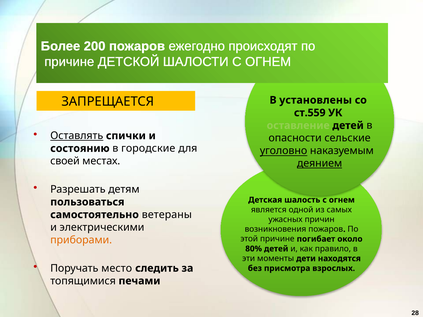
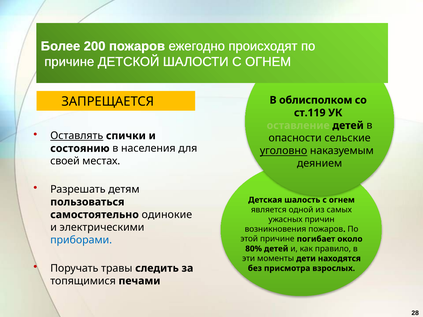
установлены: установлены -> облисполком (316, 100)
ст.559: ст.559 -> ст.119 (310, 113)
городские: городские -> населения (148, 149)
деянием underline: present -> none (320, 164)
ветераны: ветераны -> одинокие (167, 215)
приборами colour: orange -> blue (81, 240)
место: место -> травы (117, 268)
